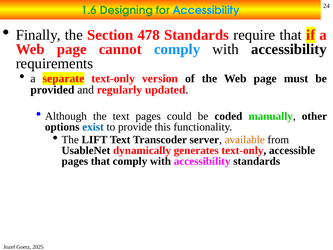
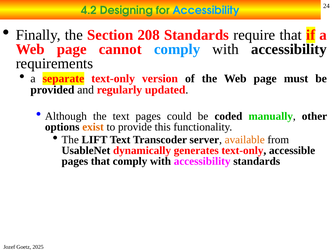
1.6: 1.6 -> 4.2 (89, 10)
478: 478 -> 208 (149, 35)
exist colour: blue -> orange (93, 127)
